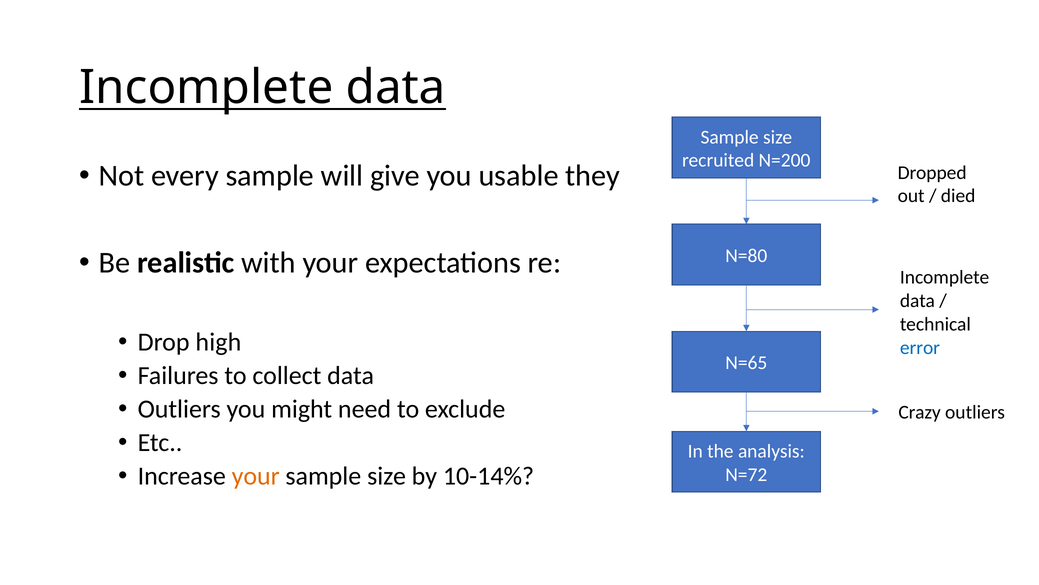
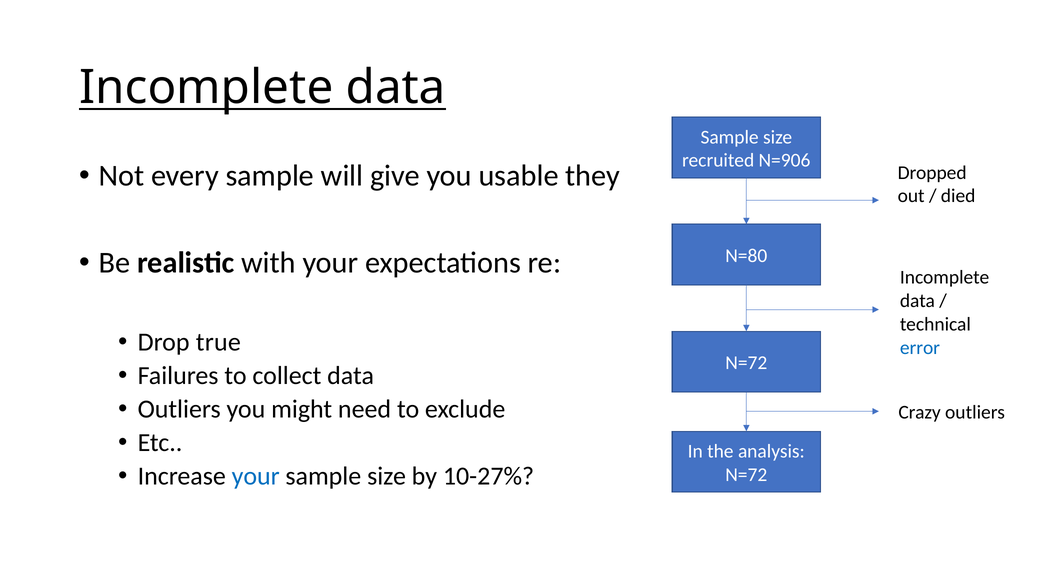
N=200: N=200 -> N=906 (784, 160)
high: high -> true (218, 342)
N=65: N=65 -> N=72 (746, 363)
your colour: orange -> blue (256, 476)
10-14%: 10-14% -> 10-27% (489, 476)
